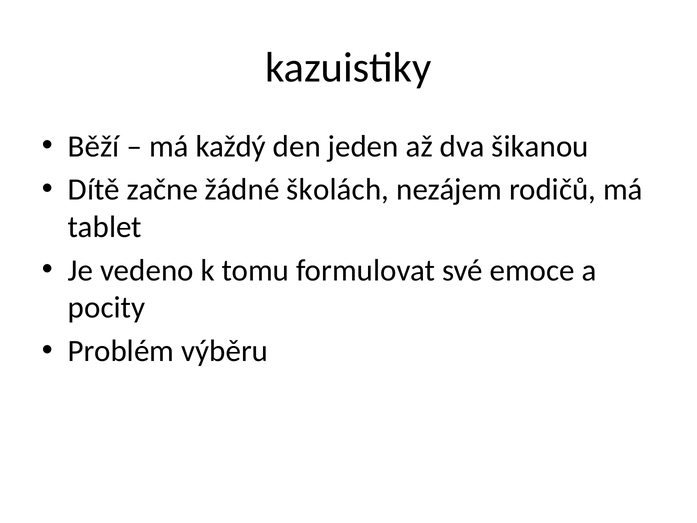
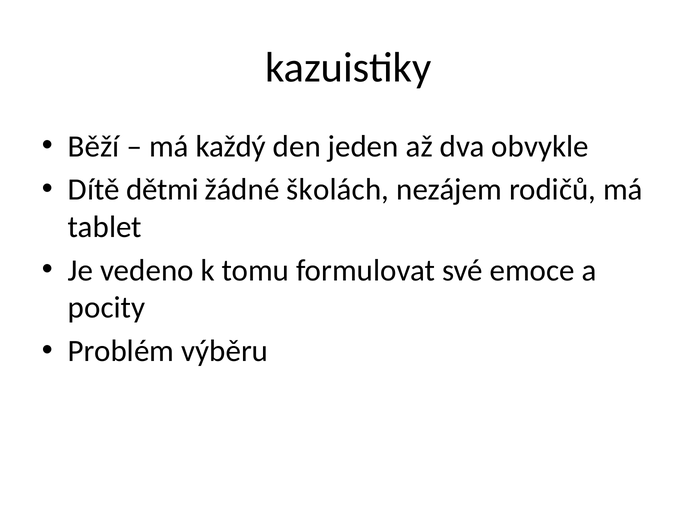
šikanou: šikanou -> obvykle (540, 146)
začne: začne -> dětmi (162, 190)
